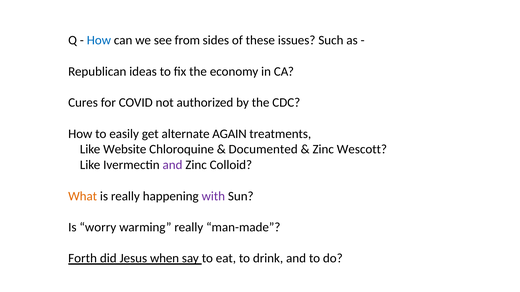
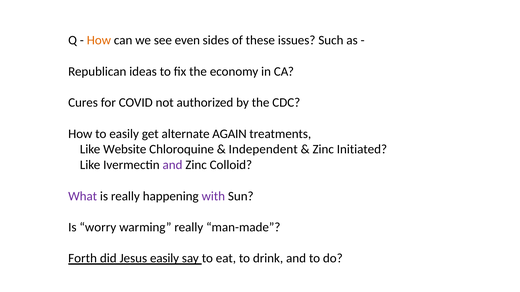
How colour: blue -> orange (99, 40)
from: from -> even (187, 40)
Documented: Documented -> Independent (263, 150)
Wescott: Wescott -> Initiated (362, 150)
What colour: orange -> purple (83, 196)
Jesus when: when -> easily (165, 259)
